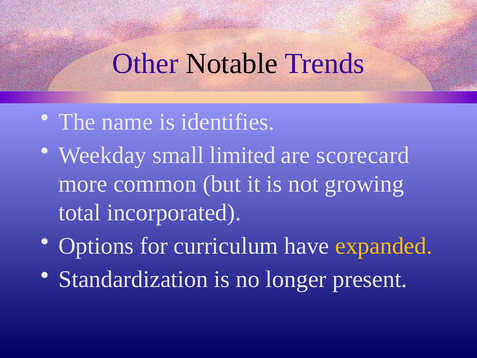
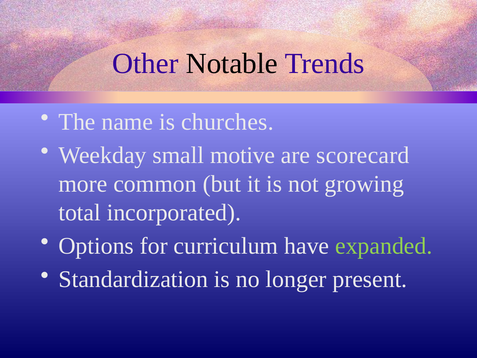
identifies: identifies -> churches (227, 122)
limited: limited -> motive (243, 155)
expanded colour: yellow -> light green (384, 246)
